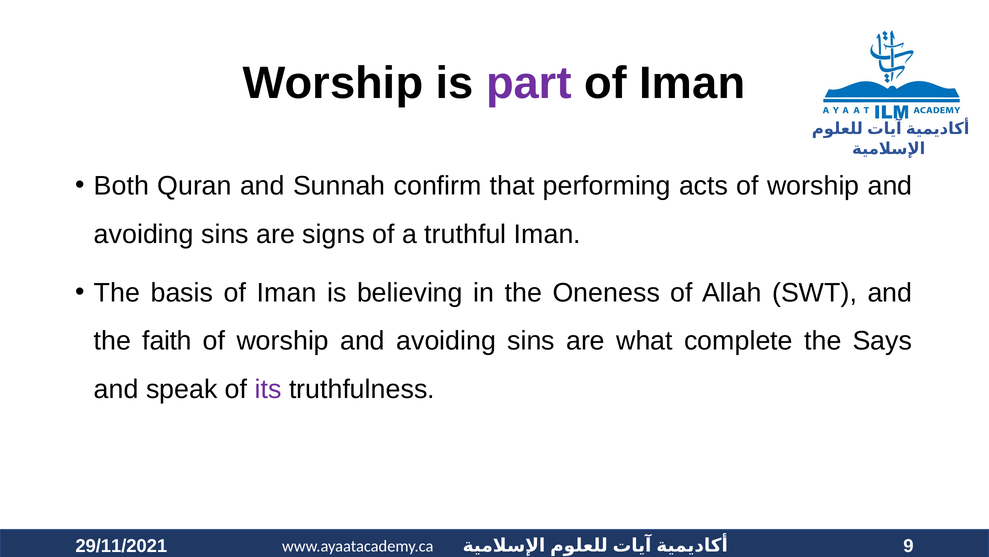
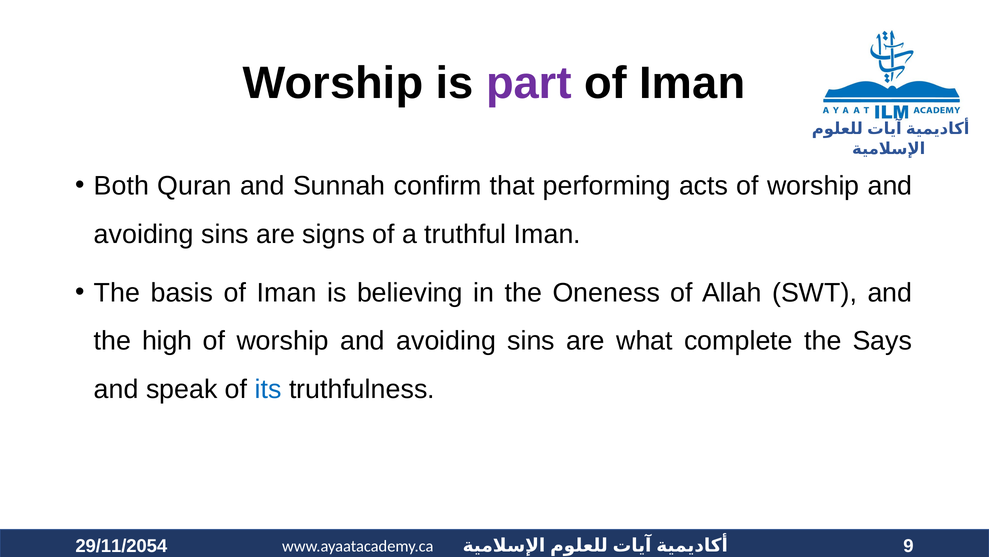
faith: faith -> high (167, 341)
its colour: purple -> blue (268, 389)
29/11/2021: 29/11/2021 -> 29/11/2054 (121, 546)
